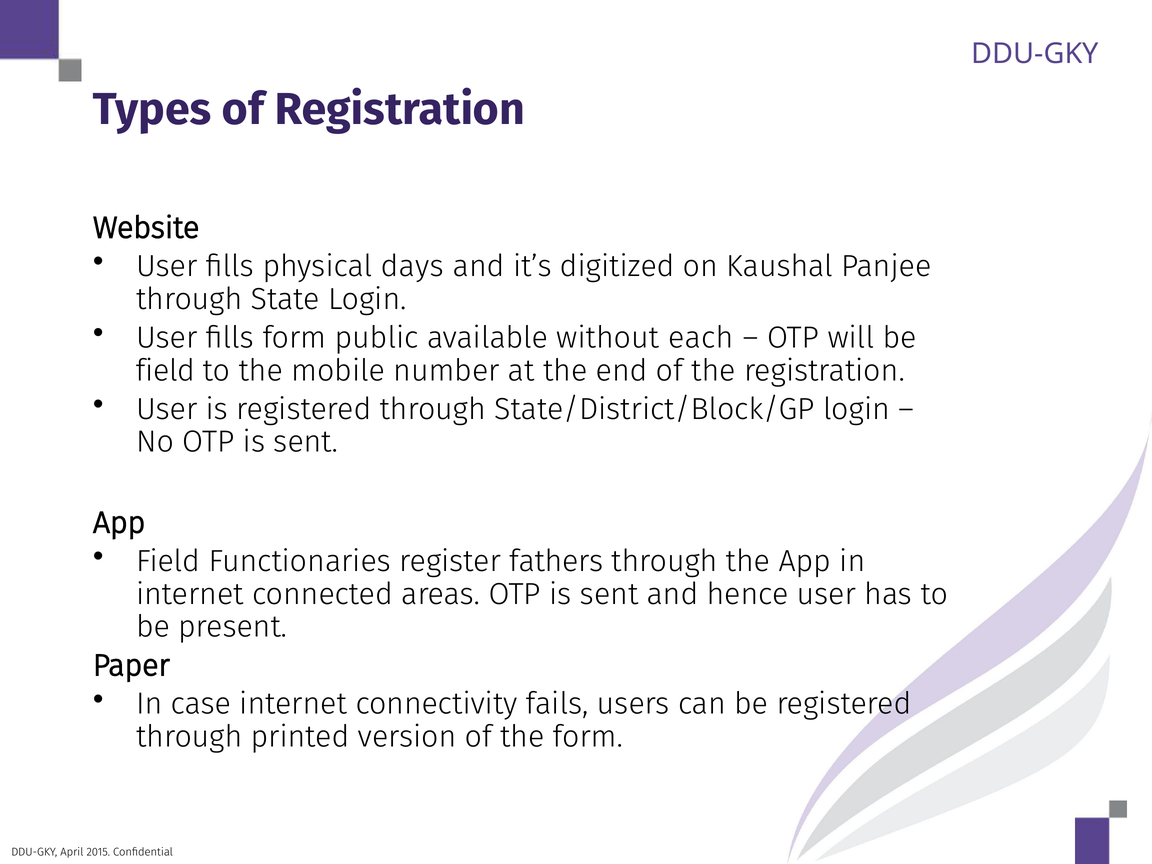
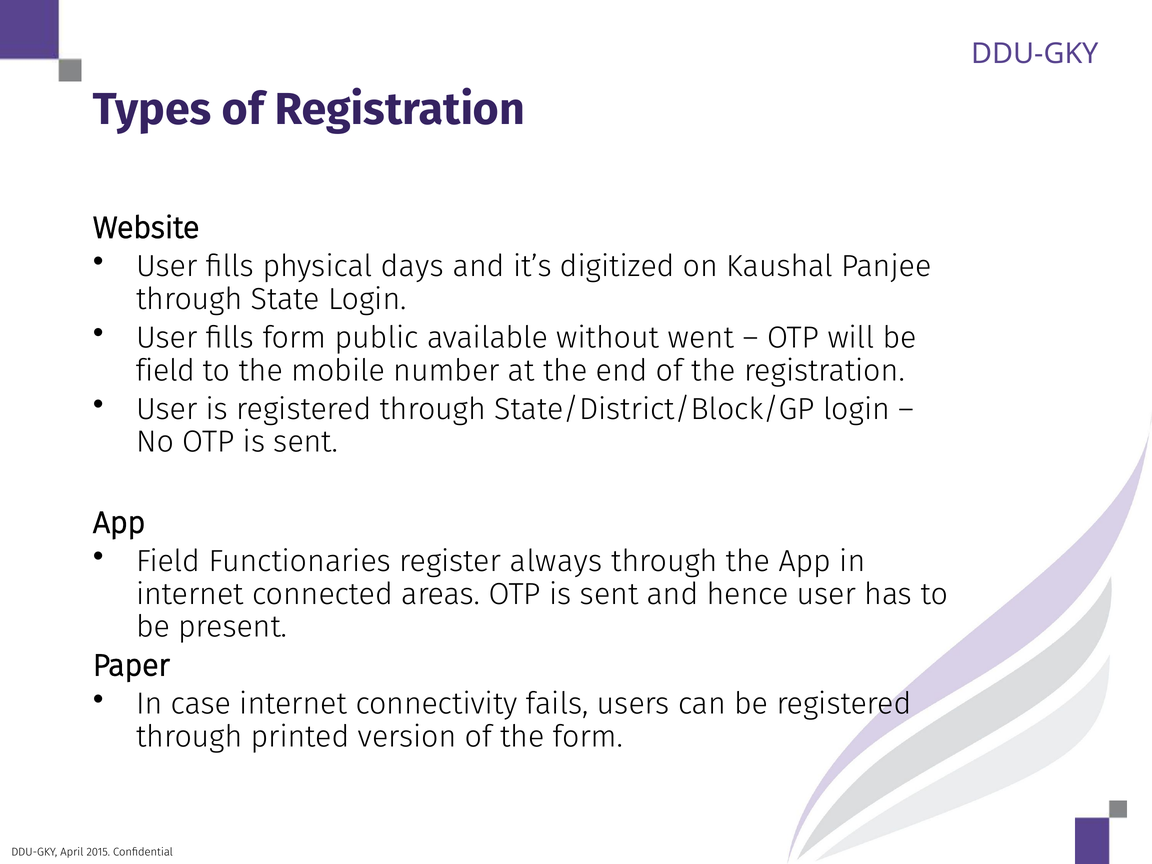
each: each -> went (701, 338)
fathers: fathers -> always (556, 561)
